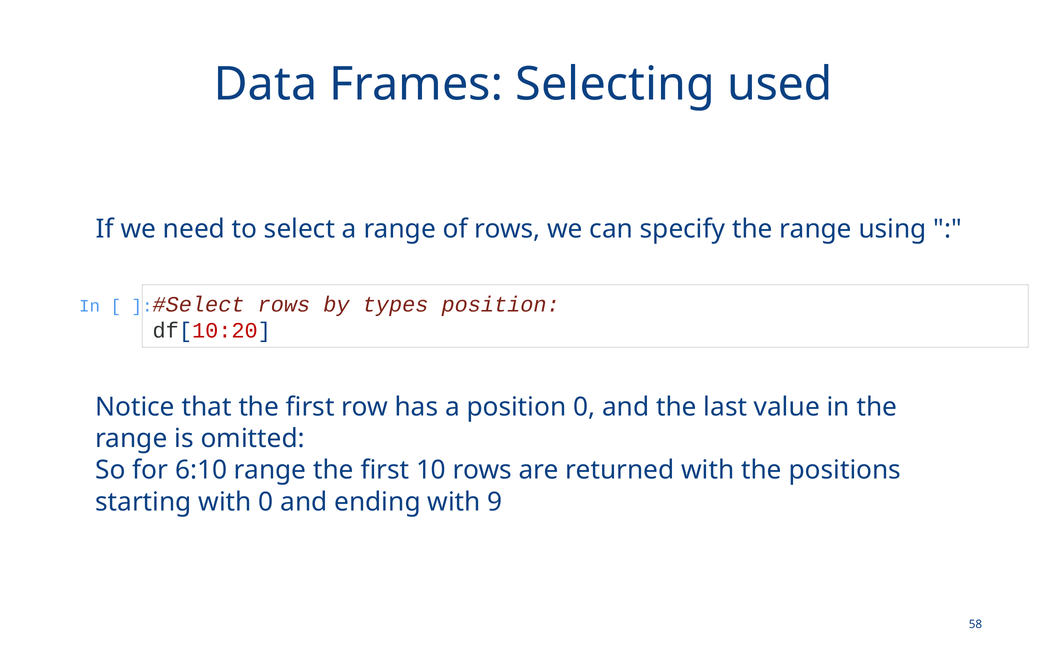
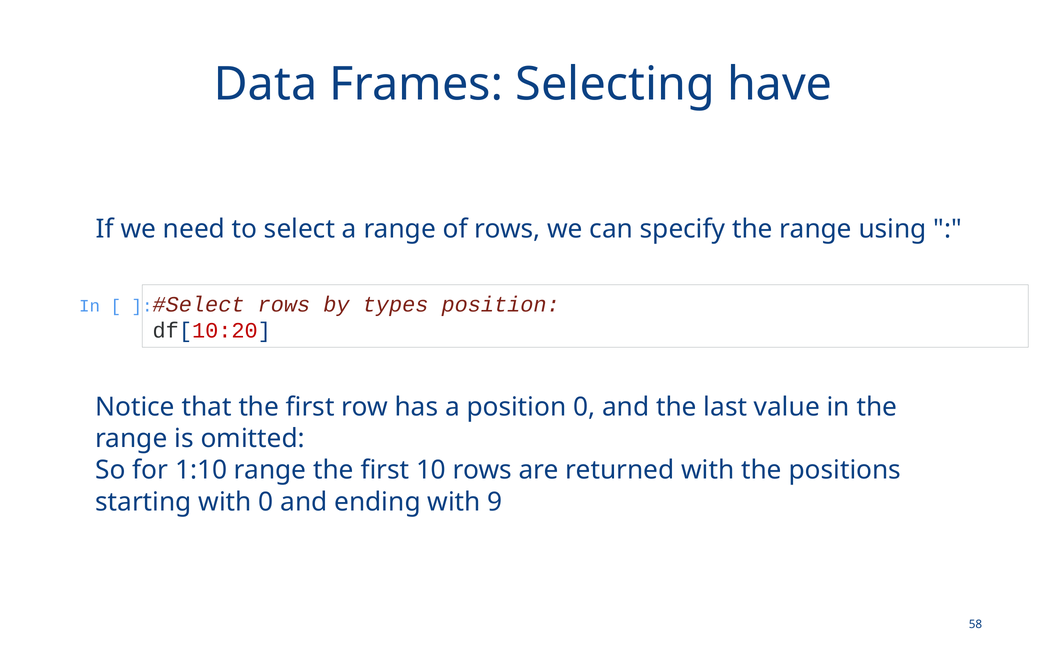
used: used -> have (780, 84)
6:10: 6:10 -> 1:10 (201, 471)
